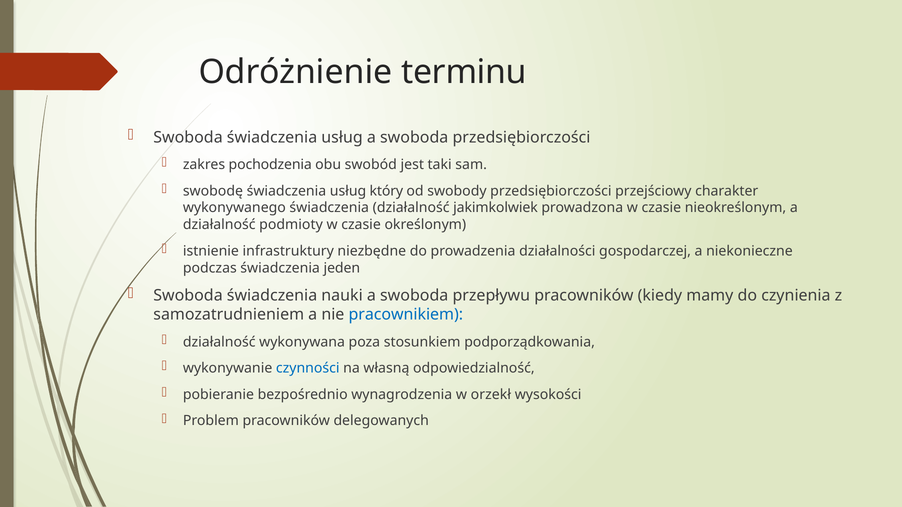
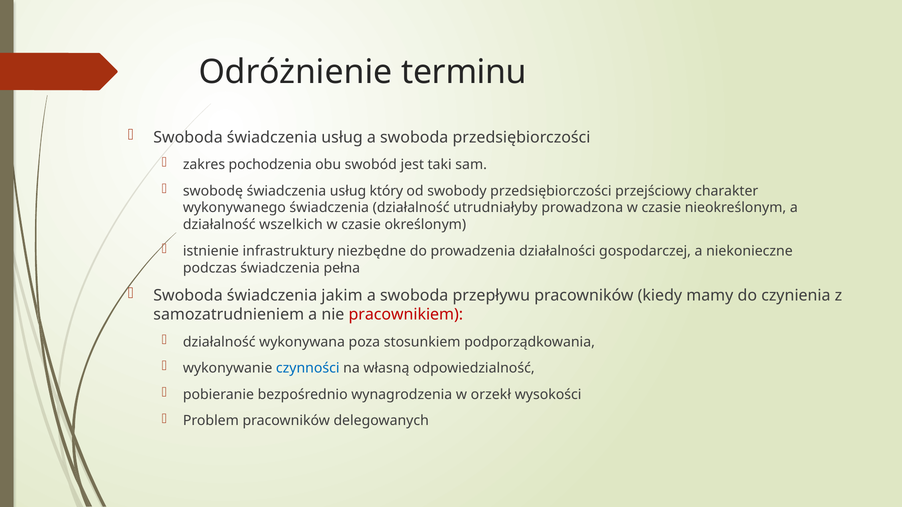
jakimkolwiek: jakimkolwiek -> utrudniałyby (495, 208)
podmioty: podmioty -> wszelkich (291, 225)
jeden: jeden -> pełna (342, 268)
nauki: nauki -> jakim (342, 296)
pracownikiem colour: blue -> red (406, 315)
